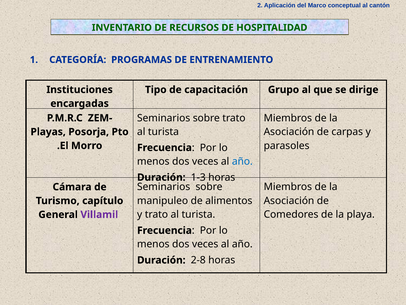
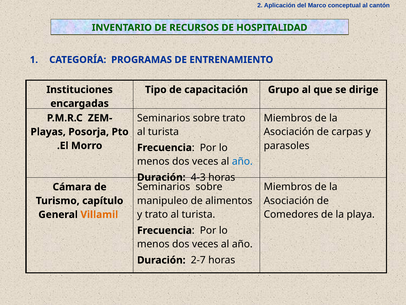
1-3: 1-3 -> 4-3 (198, 177)
Villamil colour: purple -> orange (99, 214)
2-8: 2-8 -> 2-7 (198, 260)
